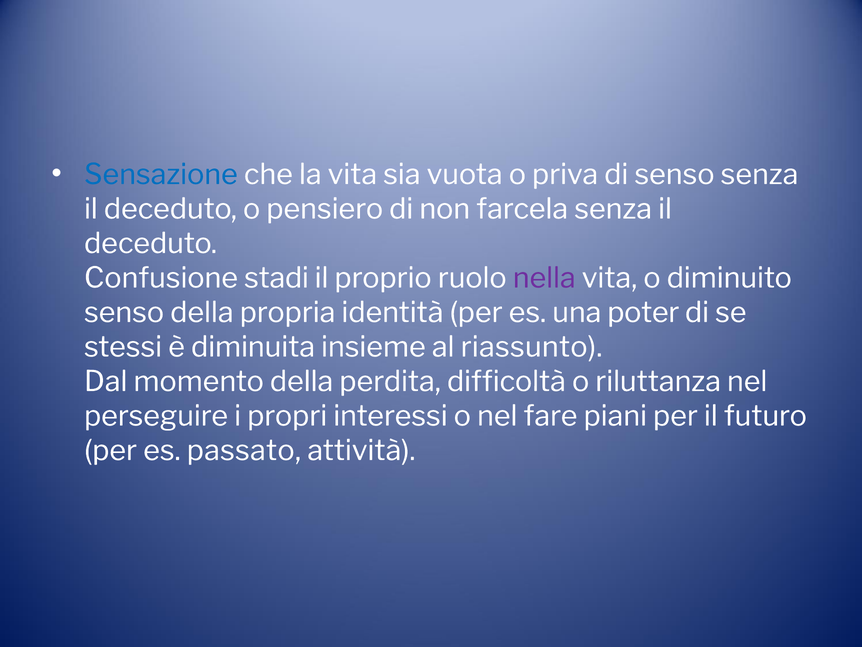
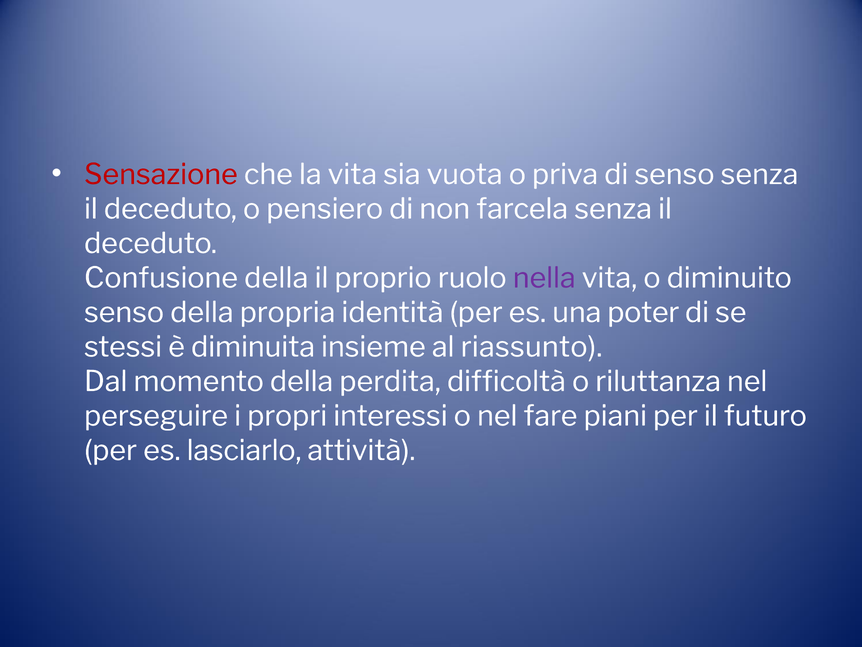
Sensazione colour: blue -> red (161, 174)
Confusione stadi: stadi -> della (276, 278)
passato: passato -> lasciarlo (244, 450)
